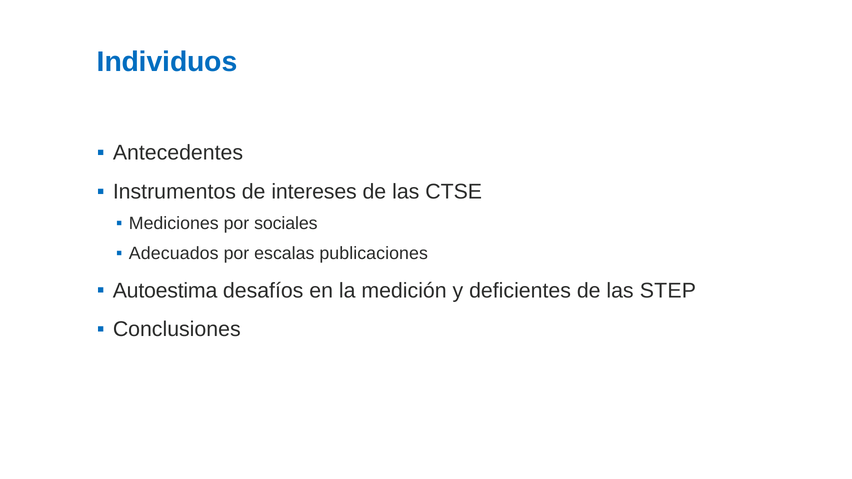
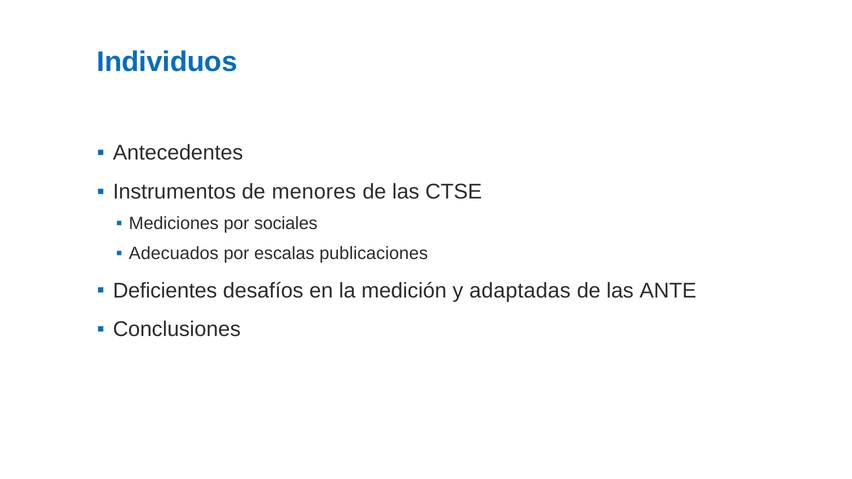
intereses: intereses -> menores (314, 192)
Autoestima: Autoestima -> Deficientes (165, 291)
deficientes: deficientes -> adaptadas (520, 291)
STEP: STEP -> ANTE (668, 291)
